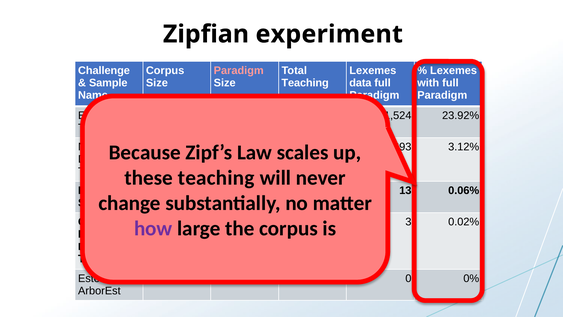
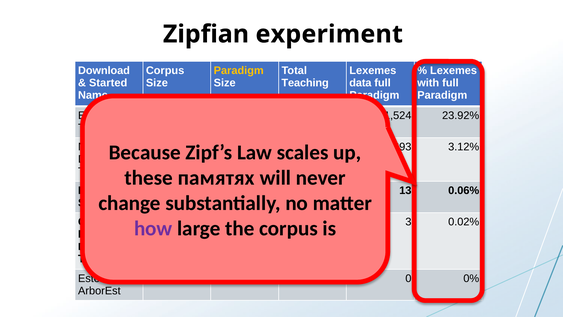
Challenge: Challenge -> Download (104, 70)
Paradigm colour: pink -> yellow (239, 70)
Sample: Sample -> Started (108, 83)
these teaching: teaching -> памятях (216, 178)
